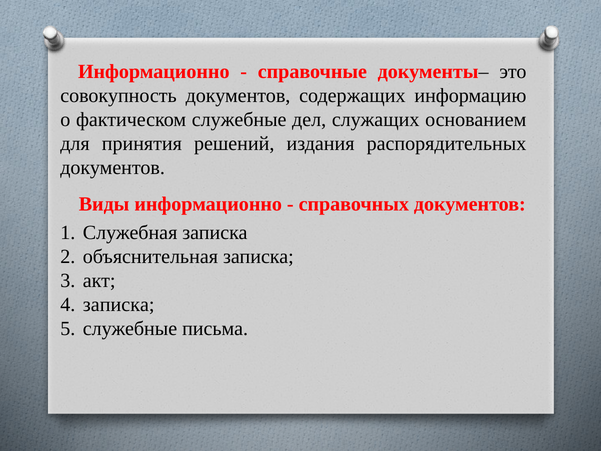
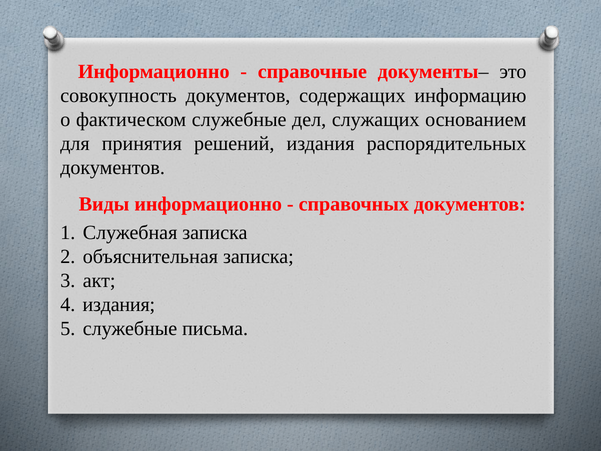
записка: записка -> издания (119, 305)
